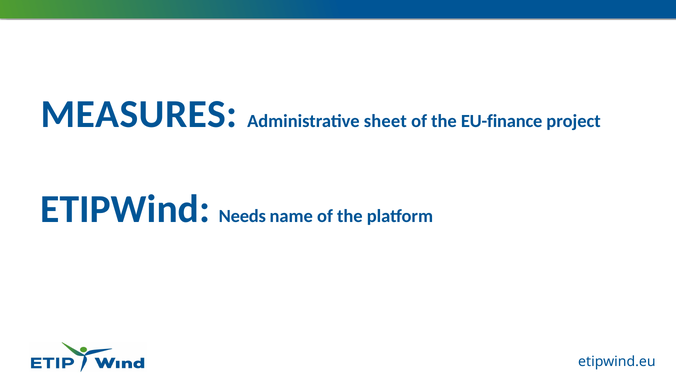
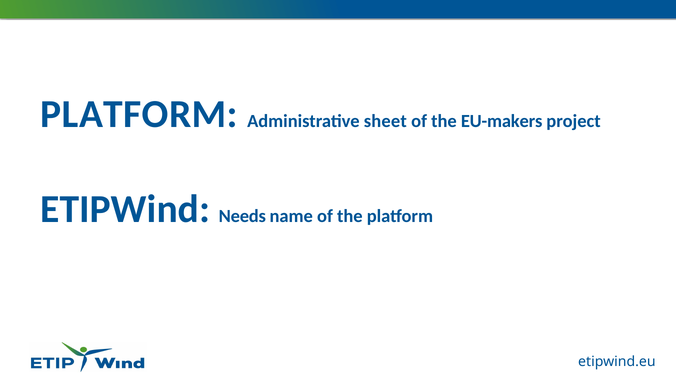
MEASURES: MEASURES -> PLATFORM (139, 114)
EU-finance: EU-finance -> EU-makers (502, 121)
